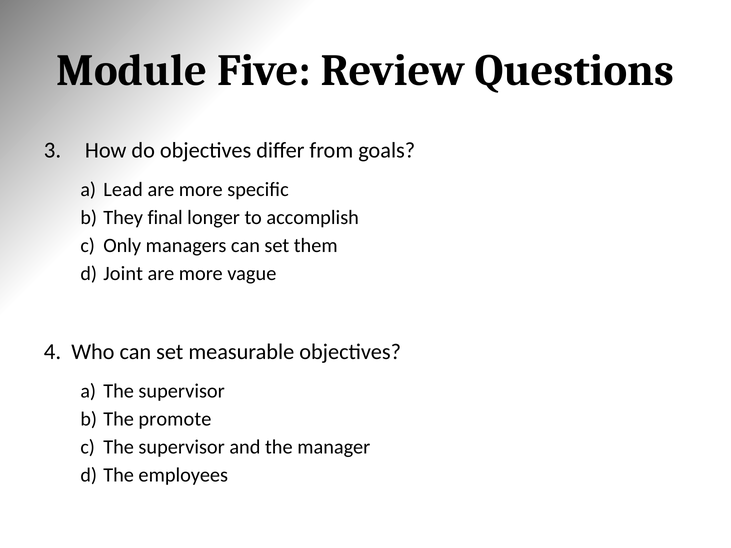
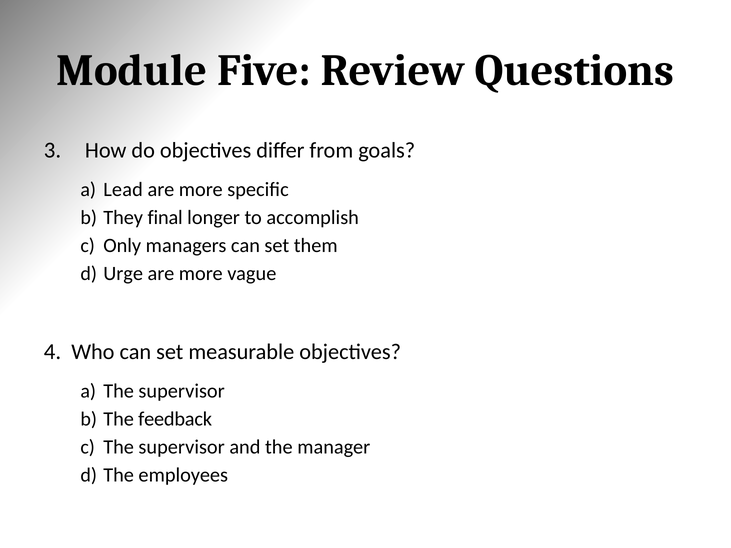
Joint: Joint -> Urge (123, 274)
promote: promote -> feedback (175, 419)
